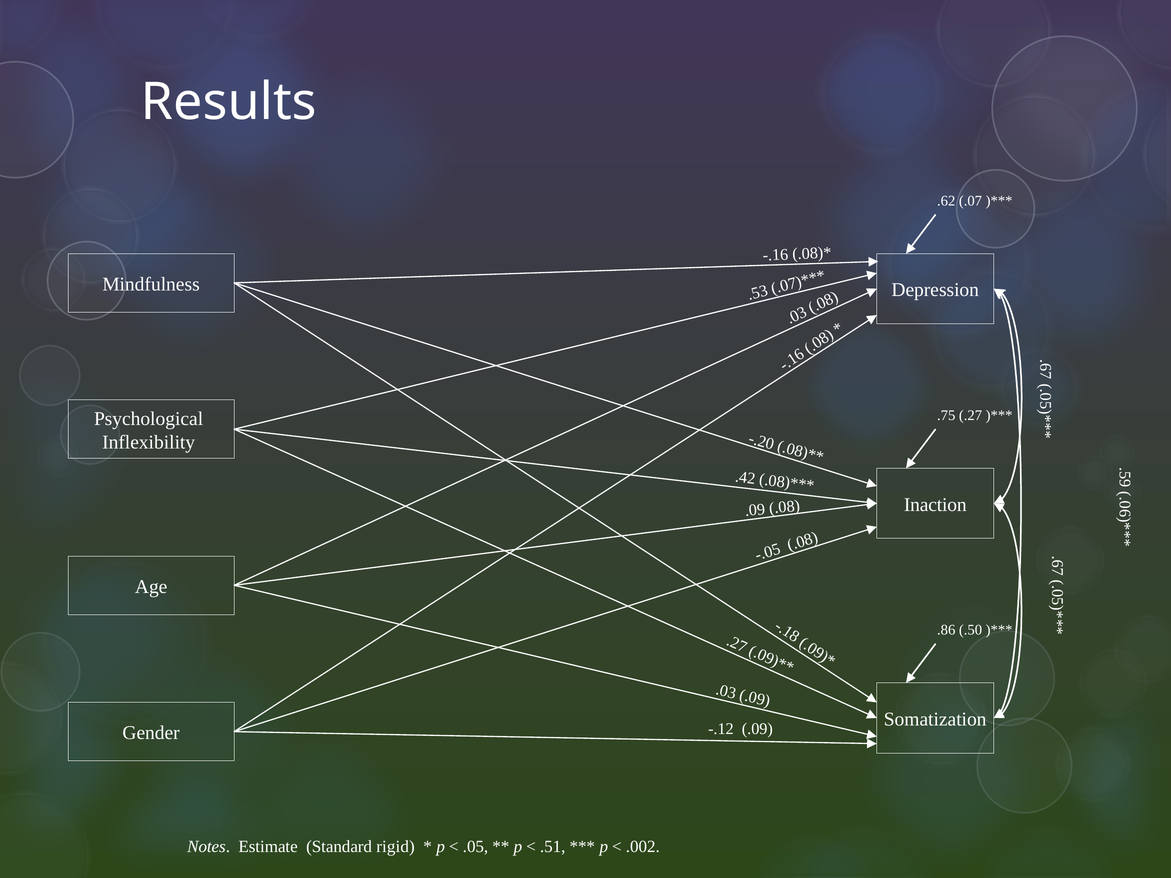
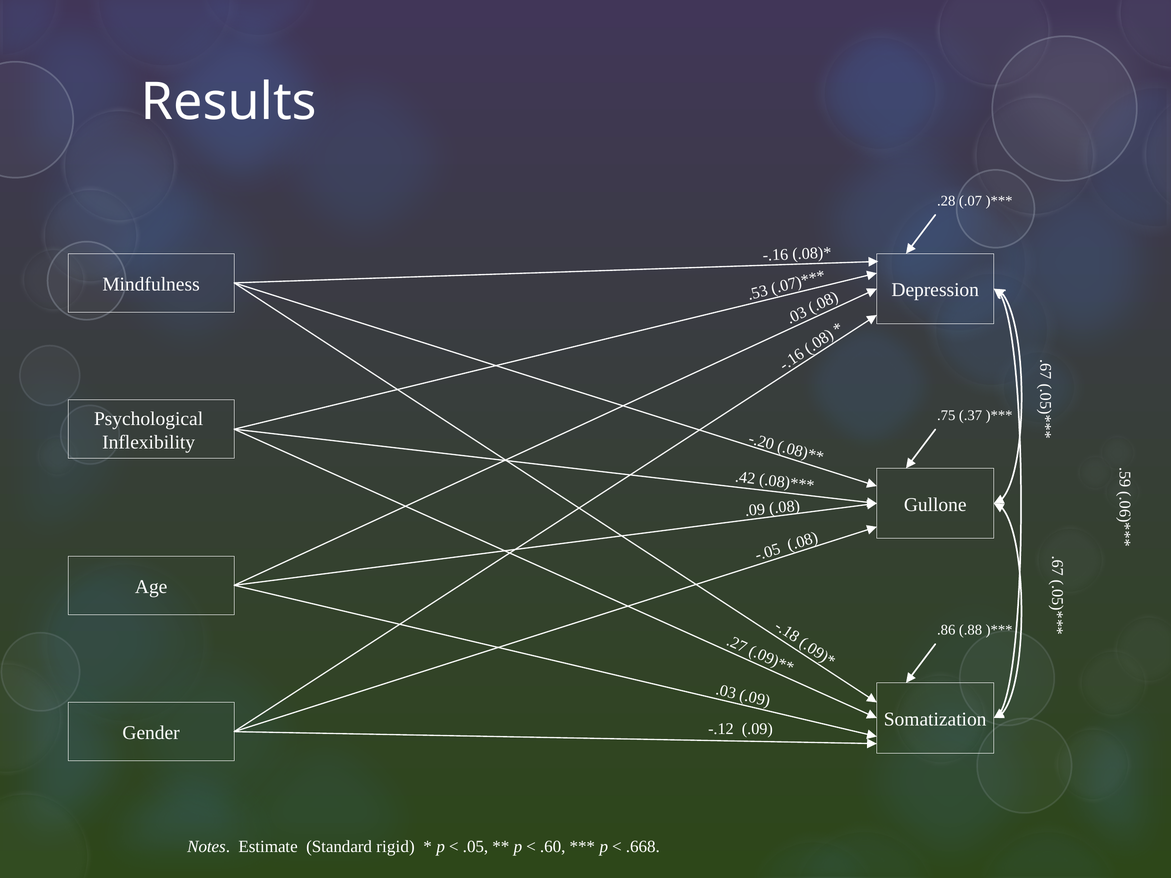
.62: .62 -> .28 (946, 201)
.27: .27 -> .37 (971, 416)
Inaction: Inaction -> Gullone (935, 505)
.50: .50 -> .88 (971, 630)
.51: .51 -> .60 (553, 847)
.002: .002 -> .668 (643, 847)
